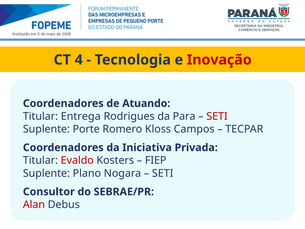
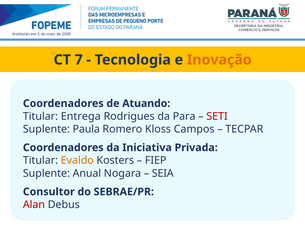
4: 4 -> 7 (79, 60)
Inovação colour: red -> orange (219, 60)
Porte: Porte -> Paula (86, 129)
Evaldo colour: red -> orange (77, 160)
Plano: Plano -> Anual (87, 173)
SETI: SETI -> SEIA (163, 173)
